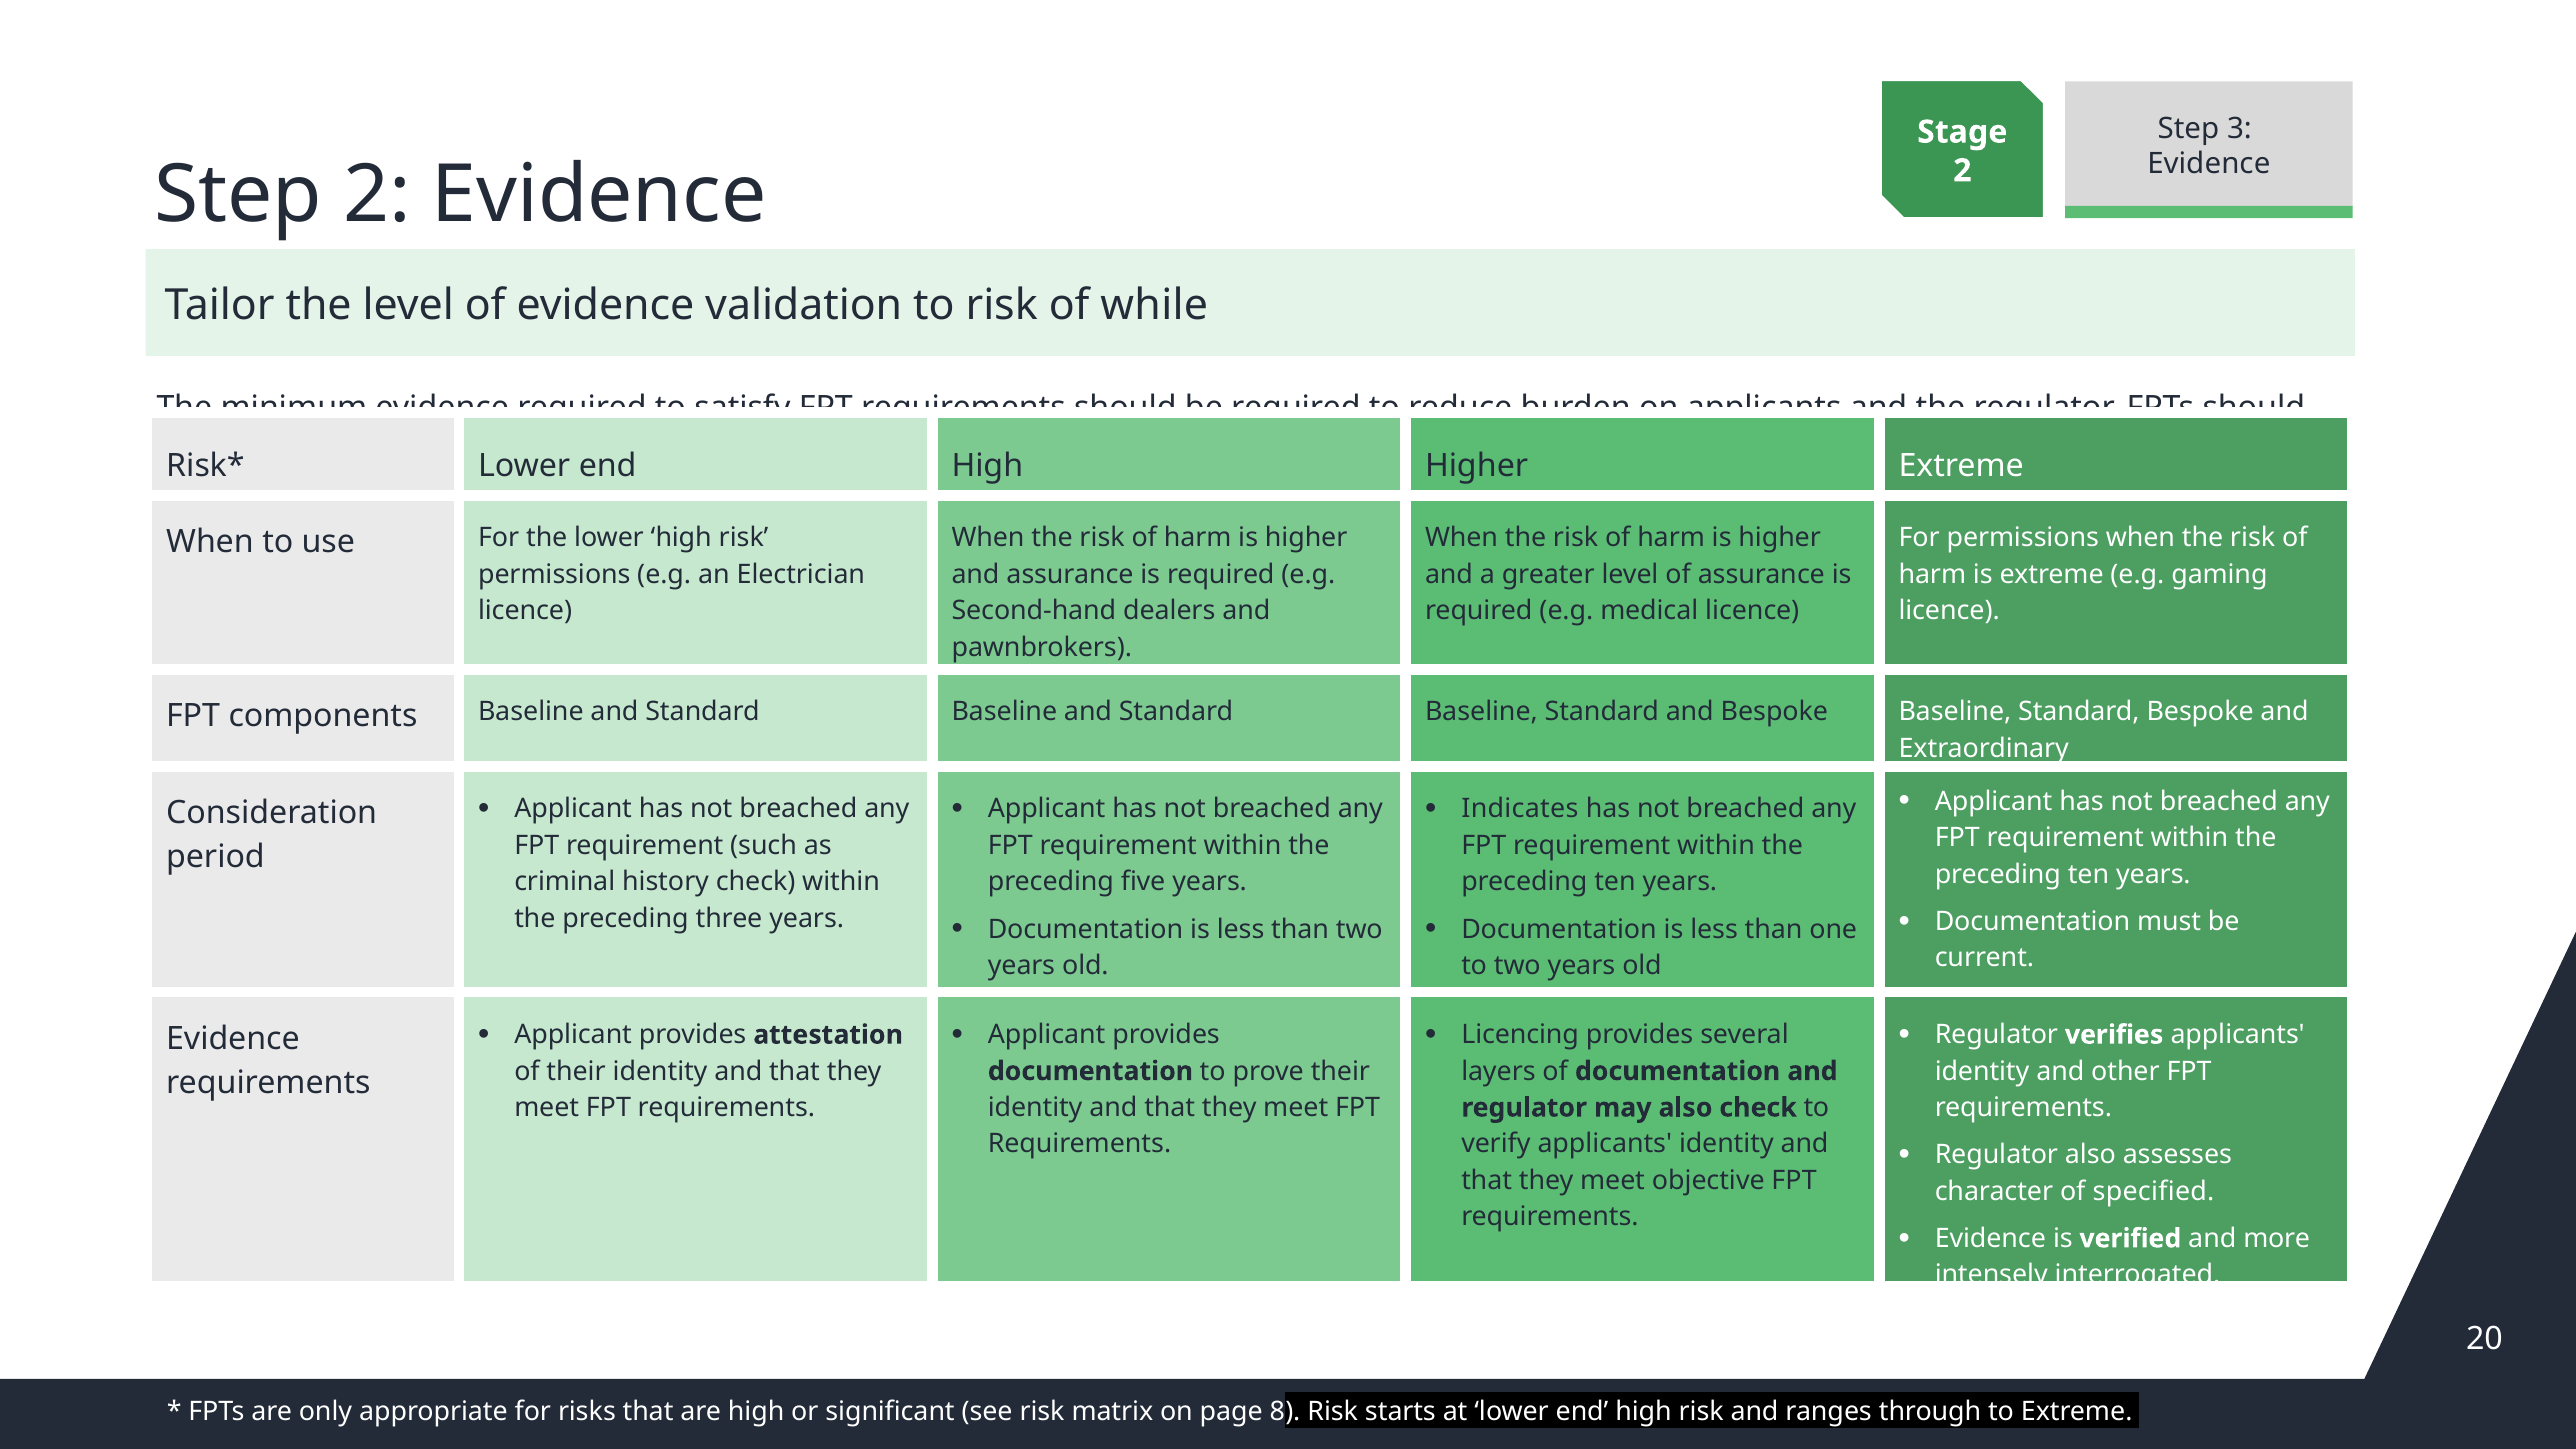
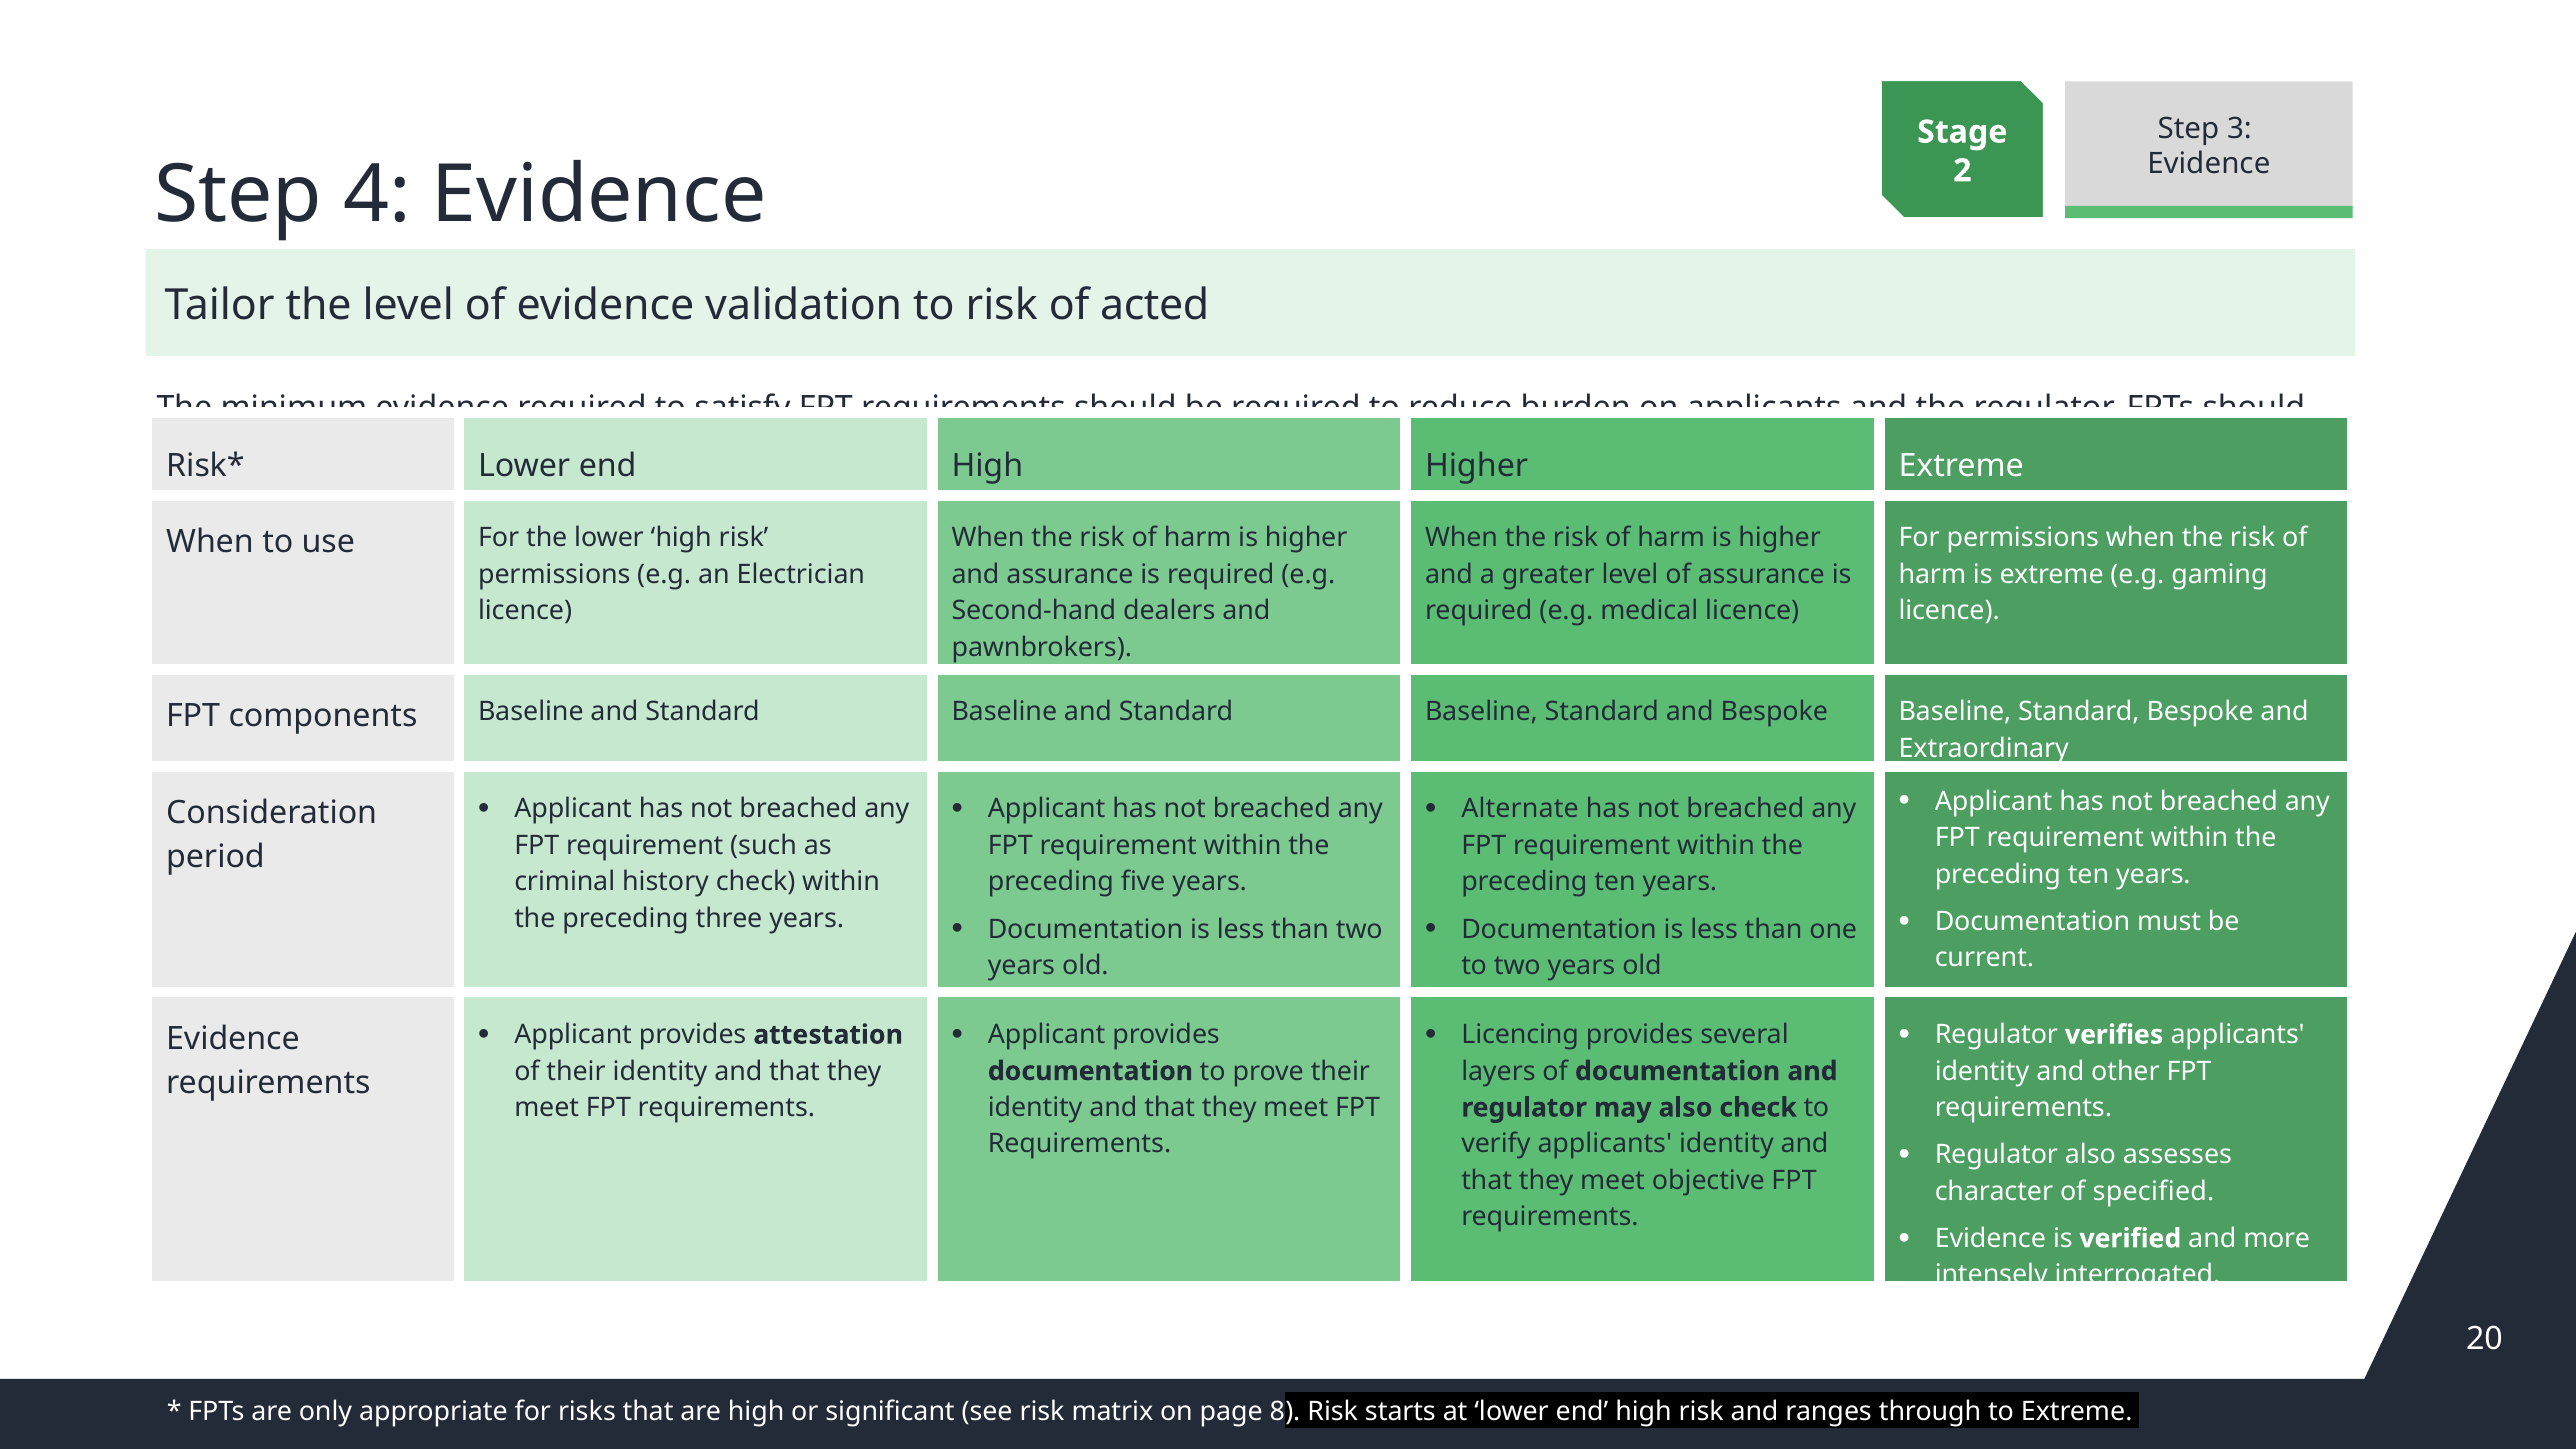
Step 2: 2 -> 4 (377, 195)
while: while -> acted (1155, 305)
Indicates: Indicates -> Alternate (1520, 809)
